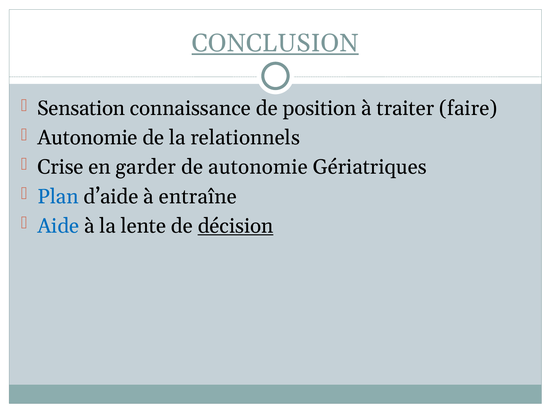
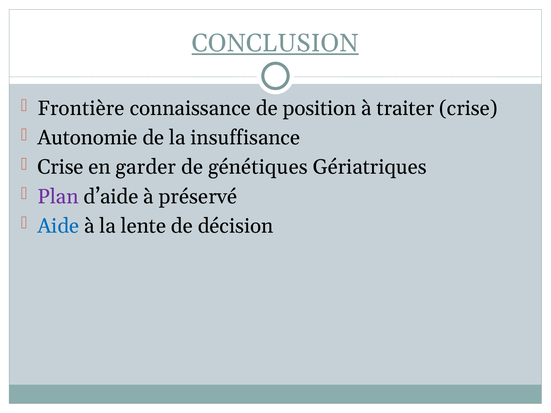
Sensation: Sensation -> Frontière (81, 108)
traiter faire: faire -> crise (468, 108)
relationnels: relationnels -> insuffisance (245, 138)
de autonomie: autonomie -> génétiques (258, 167)
Plan colour: blue -> purple (58, 197)
entraîne: entraîne -> préservé (198, 197)
décision underline: present -> none (236, 226)
